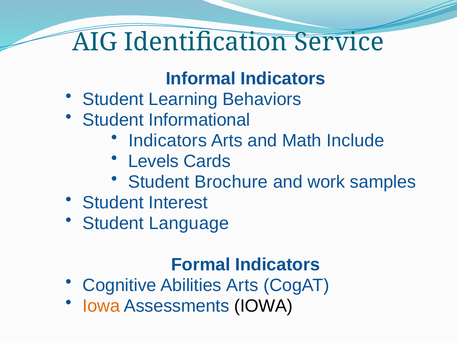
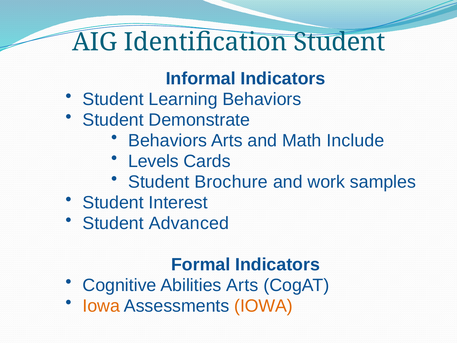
Identification Service: Service -> Student (339, 42)
Informational: Informational -> Demonstrate (199, 120)
Indicators: Indicators -> Behaviors (168, 140)
Language: Language -> Advanced (189, 223)
IOWA colour: black -> orange (264, 306)
